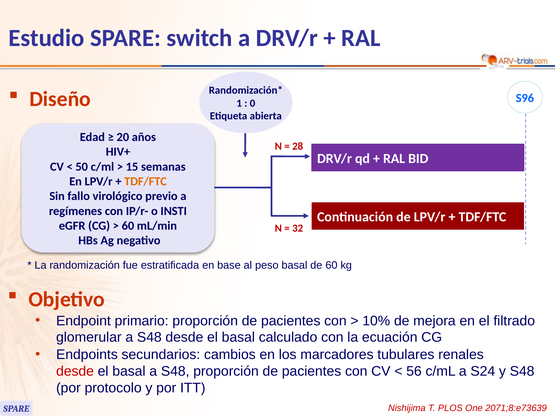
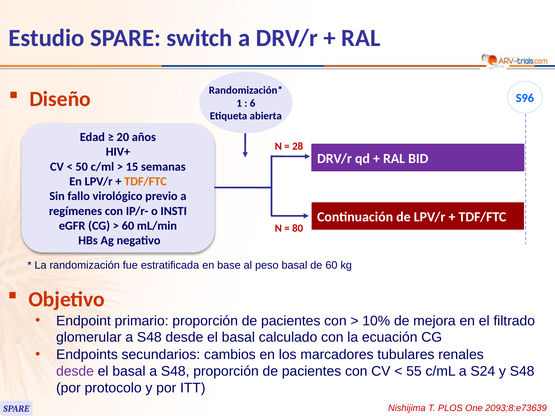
0: 0 -> 6 (253, 103)
32: 32 -> 80 (298, 228)
desde colour: red -> purple (75, 371)
56: 56 -> 55 (414, 371)
2071;8:e73639: 2071;8:e73639 -> 2093;8:e73639 (516, 408)
